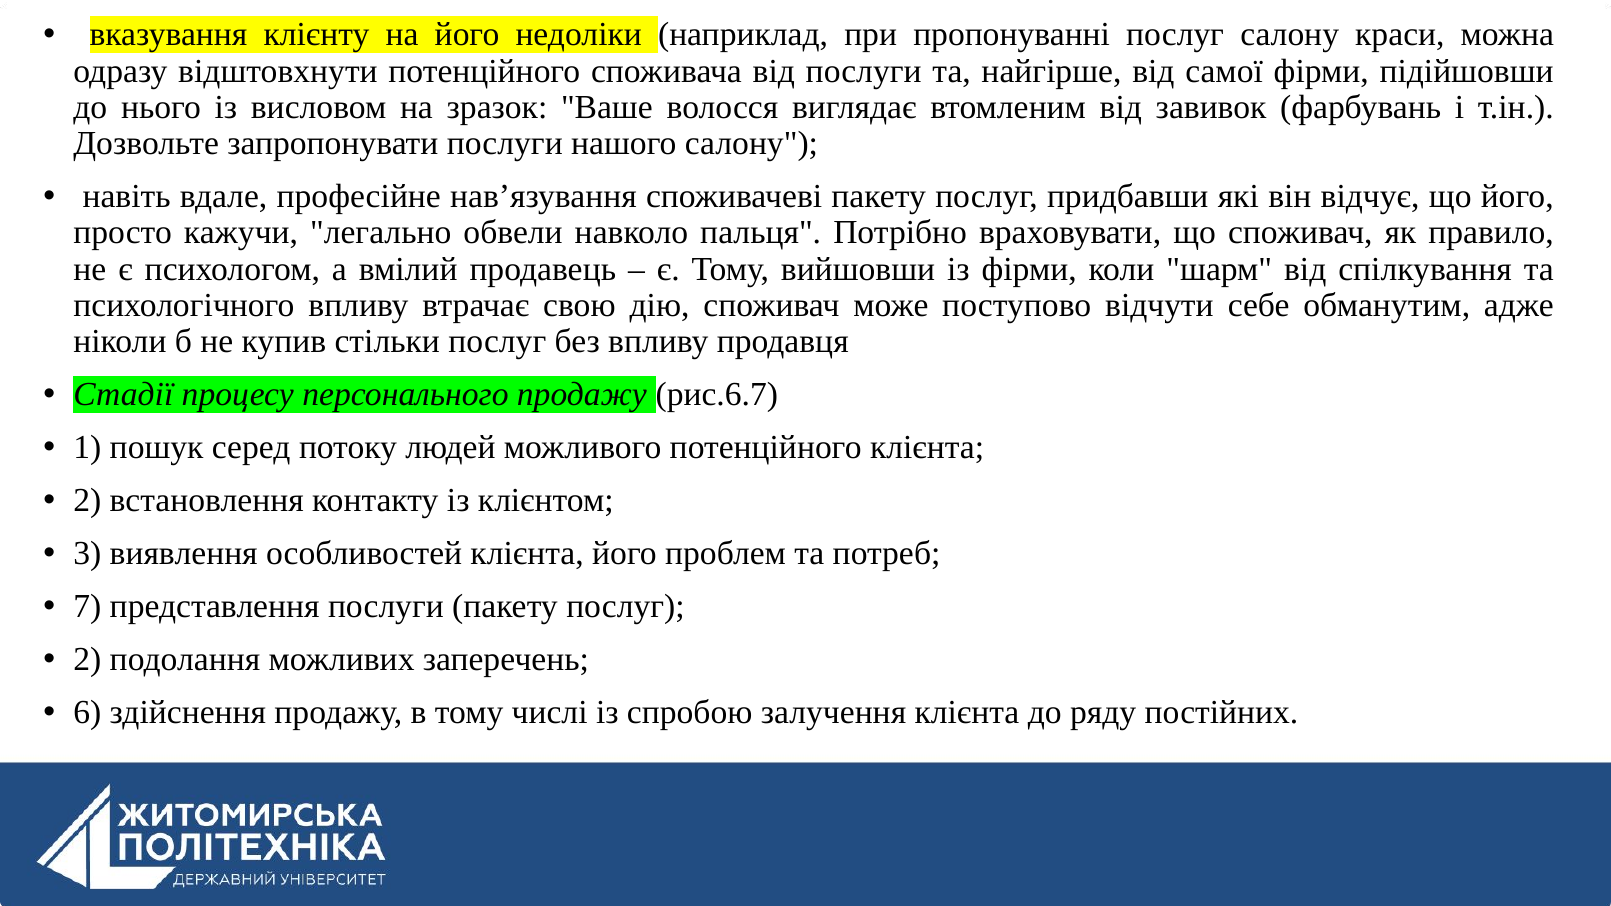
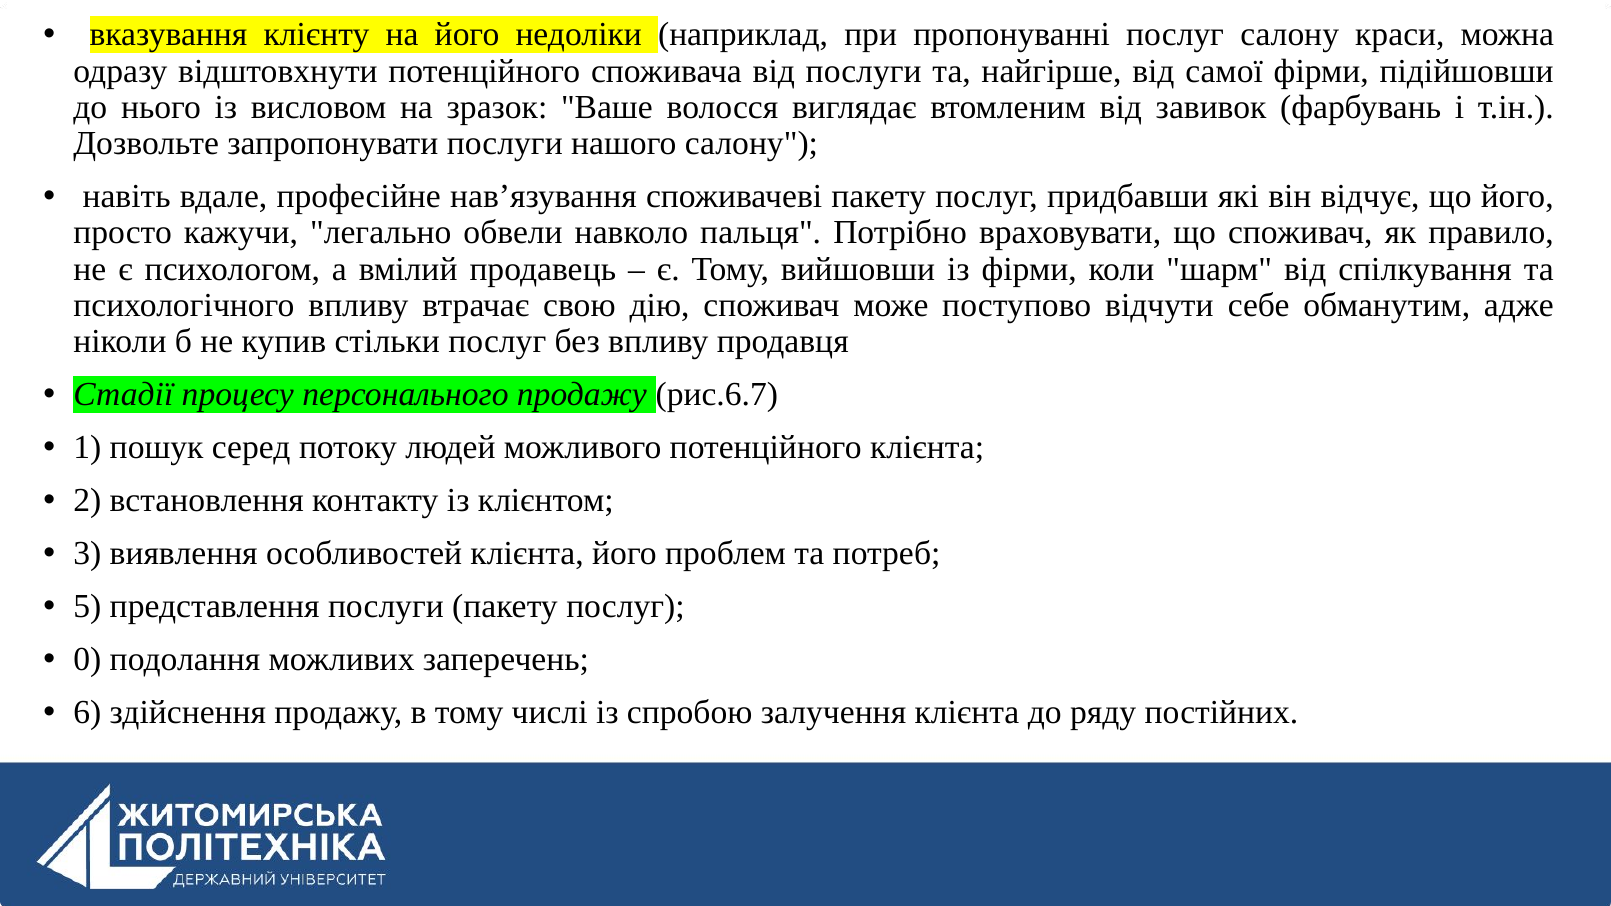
7: 7 -> 5 (87, 607)
2: 2 -> 0 (87, 660)
